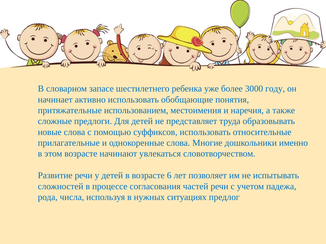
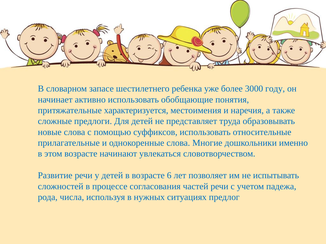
использованием: использованием -> характеризуется (136, 111)
